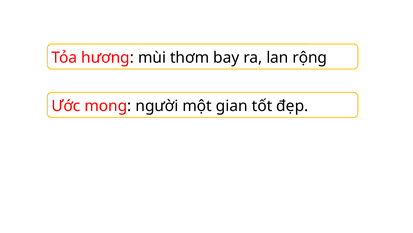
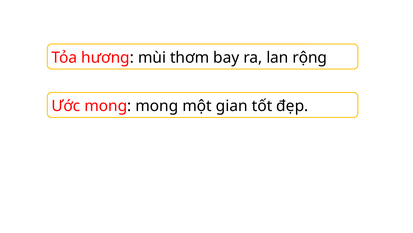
mong người: người -> mong (157, 106)
